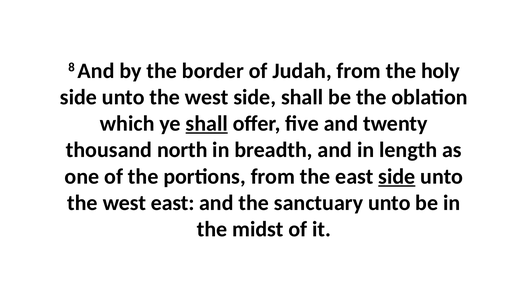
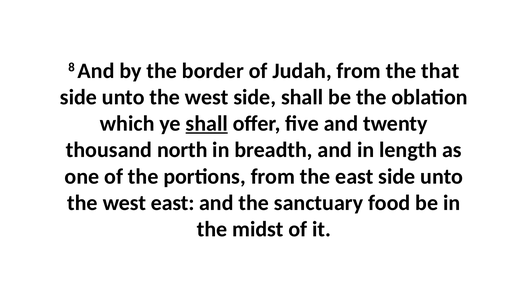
holy: holy -> that (440, 71)
side underline: present -> none (397, 176)
sanctuary unto: unto -> food (389, 203)
